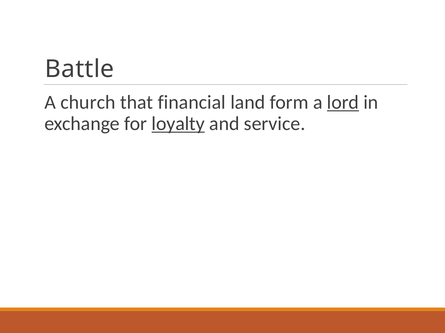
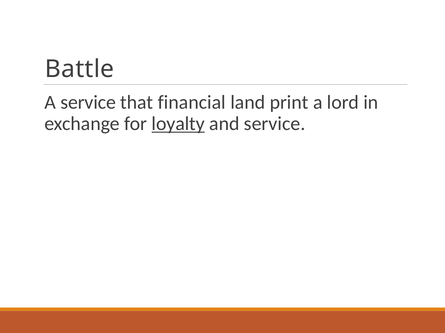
A church: church -> service (88, 103)
form: form -> print (289, 103)
lord underline: present -> none (343, 103)
